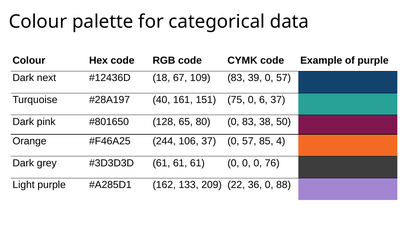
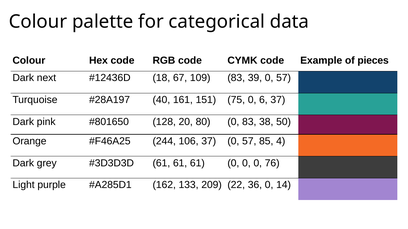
of purple: purple -> pieces (373, 61)
65: 65 -> 20 (186, 122)
88: 88 -> 14 (284, 185)
